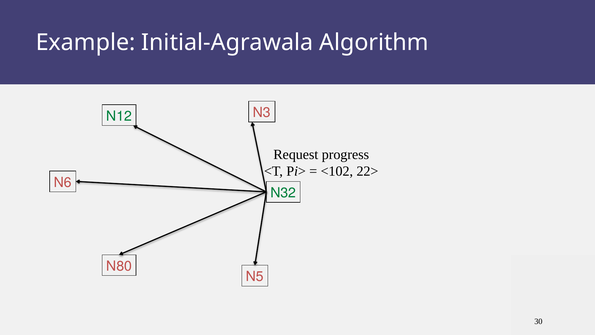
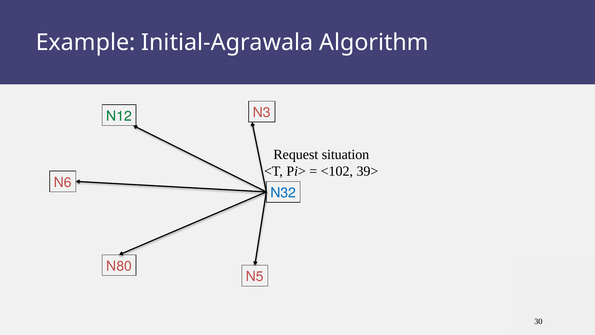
progress: progress -> situation (345, 155)
22>: 22> -> 39> (367, 171)
N32 colour: green -> blue (283, 193)
